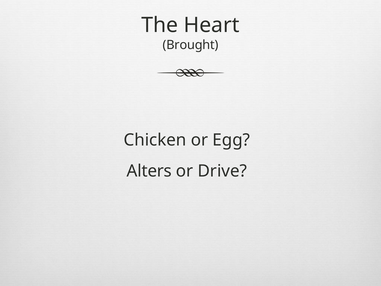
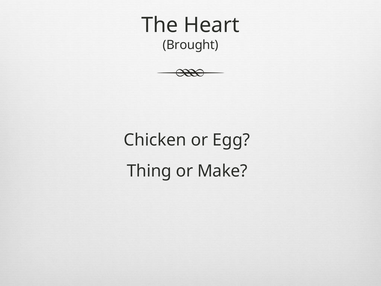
Alters: Alters -> Thing (149, 171)
Drive: Drive -> Make (222, 171)
